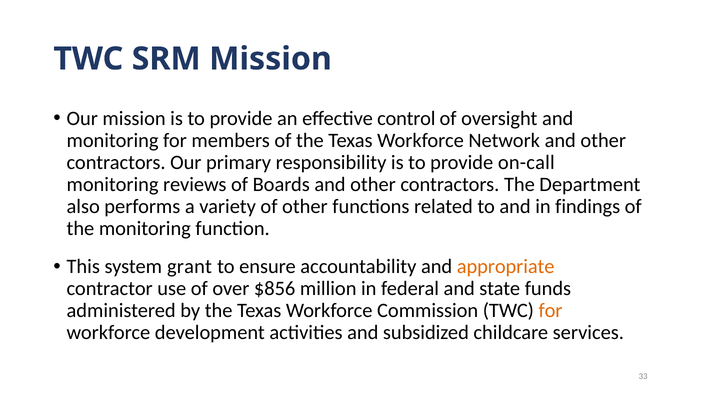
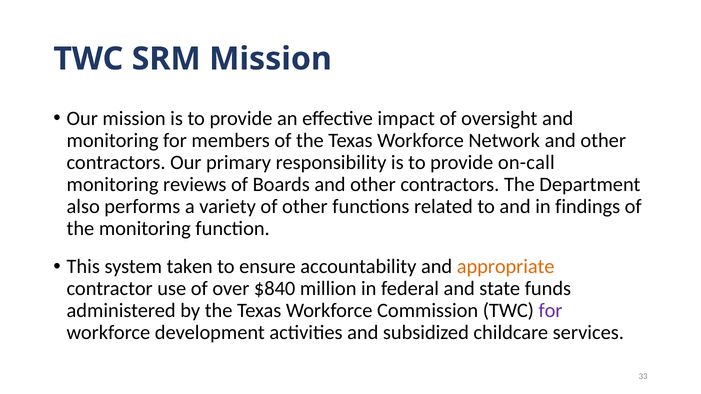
control: control -> impact (406, 118)
grant: grant -> taken (190, 267)
$856: $856 -> $840 (275, 289)
for colour: orange -> purple (550, 311)
